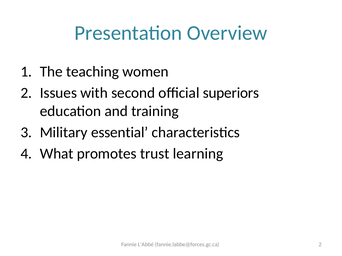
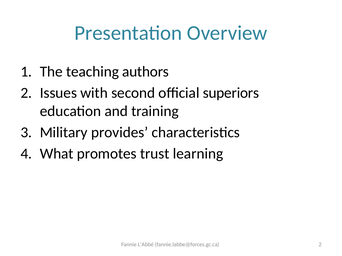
women: women -> authors (146, 72)
essential: essential -> provides (120, 133)
